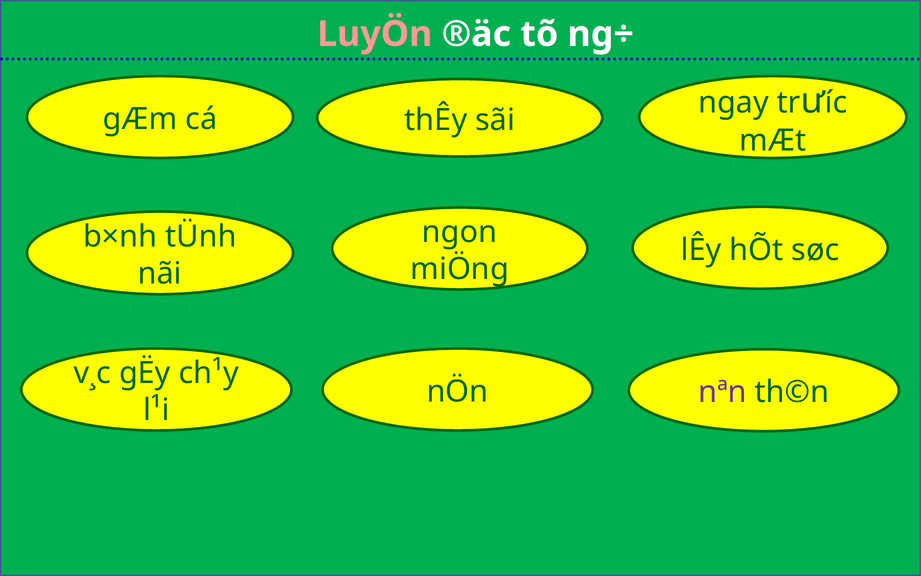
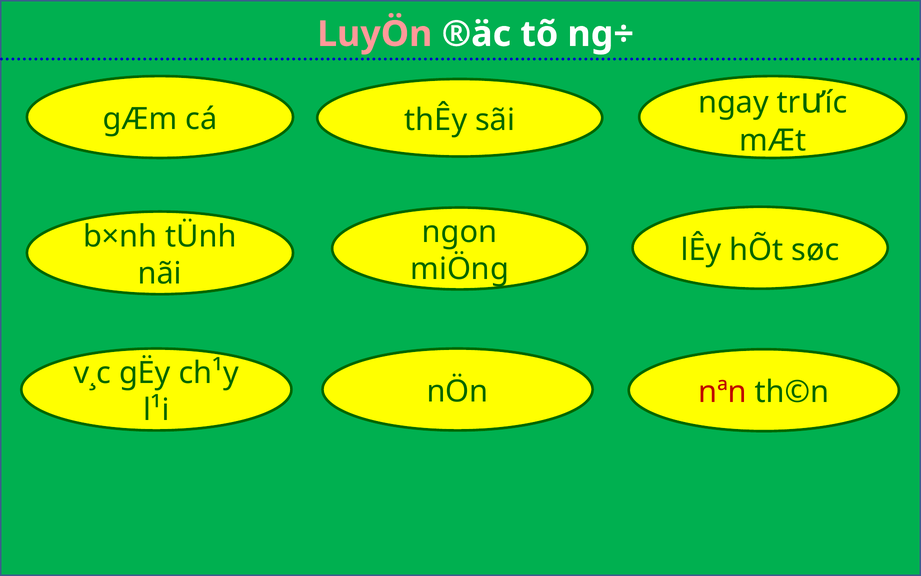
nªn colour: purple -> red (723, 392)
